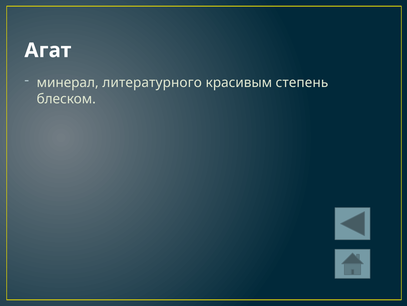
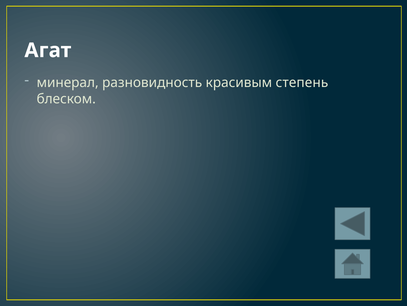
литературного: литературного -> разновидность (152, 82)
